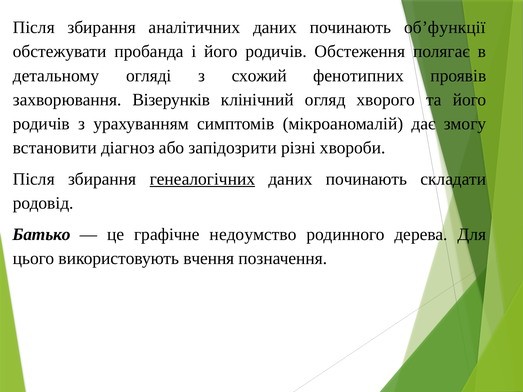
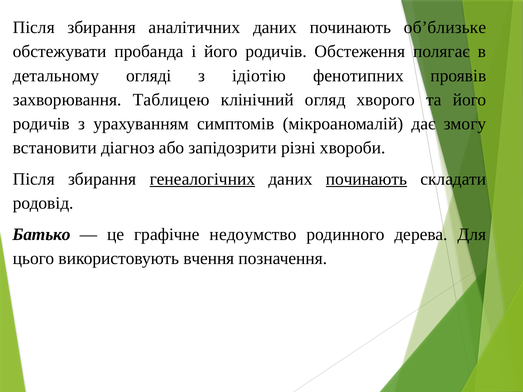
об’функції: об’функції -> об’близьке (445, 28)
схожий: схожий -> ідіотію (259, 76)
Візерунків: Візерунків -> Таблицею (171, 100)
починають underline: none -> present (366, 179)
